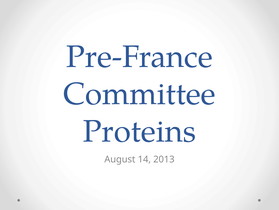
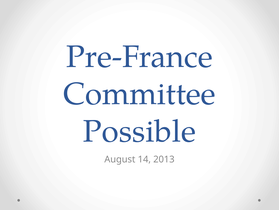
Proteins: Proteins -> Possible (139, 131)
